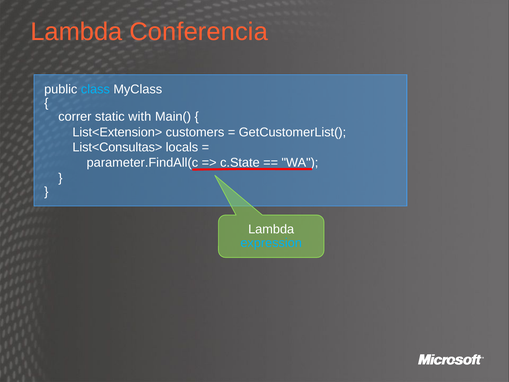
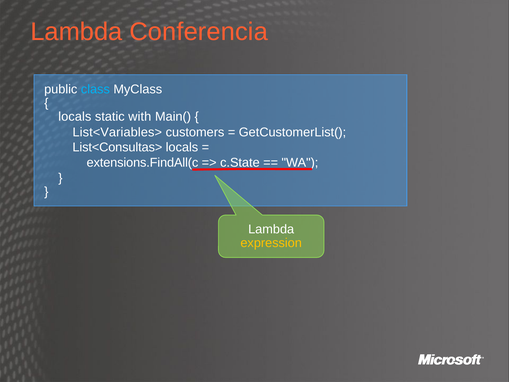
correr: correr -> locals (75, 117)
List<Extension>: List<Extension> -> List<Variables> (117, 132)
parameter.FindAll(c: parameter.FindAll(c -> extensions.FindAll(c (142, 163)
expression colour: light blue -> yellow (271, 243)
